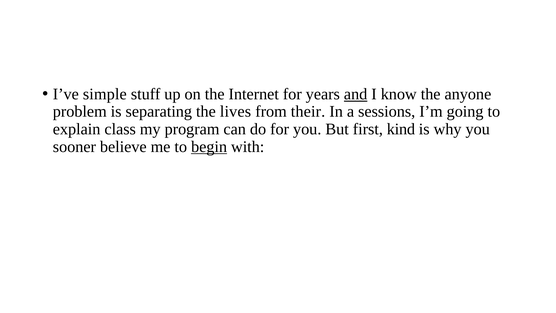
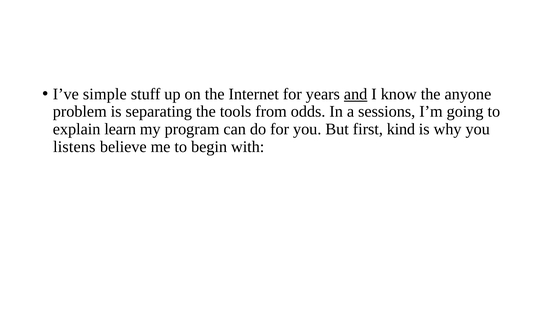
lives: lives -> tools (236, 112)
their: their -> odds (308, 112)
class: class -> learn (120, 129)
sooner: sooner -> listens (74, 147)
begin underline: present -> none (209, 147)
